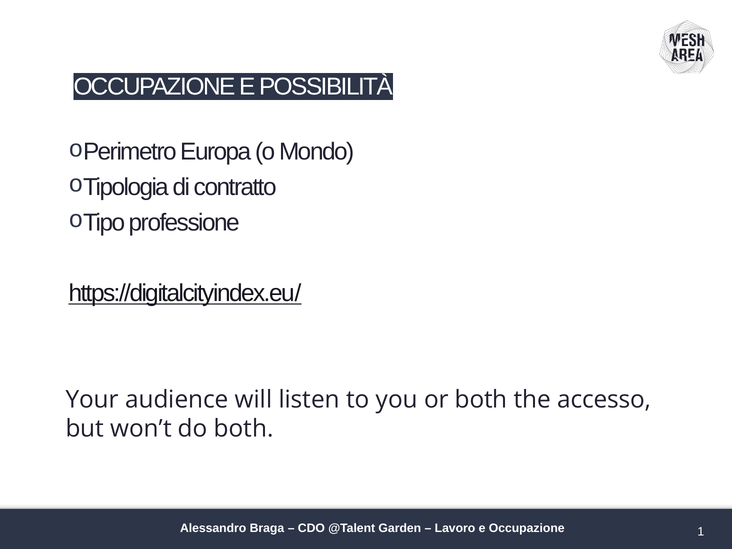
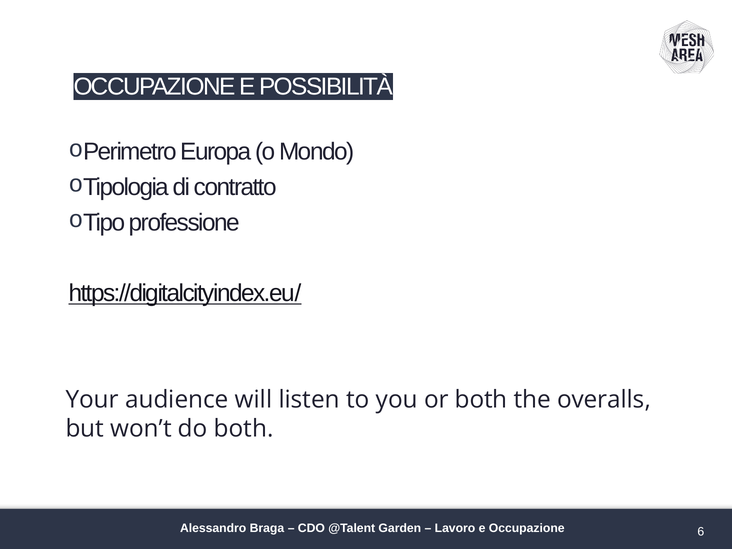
accesso: accesso -> overalls (604, 400)
1: 1 -> 6 (701, 532)
